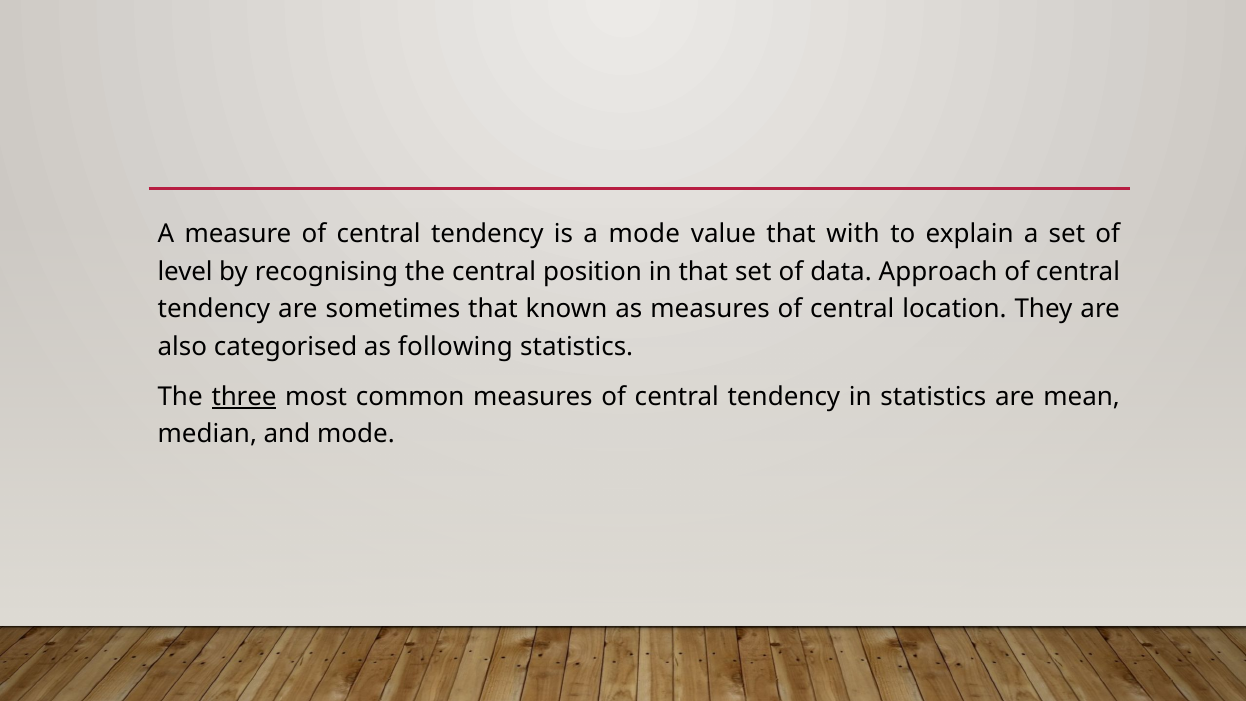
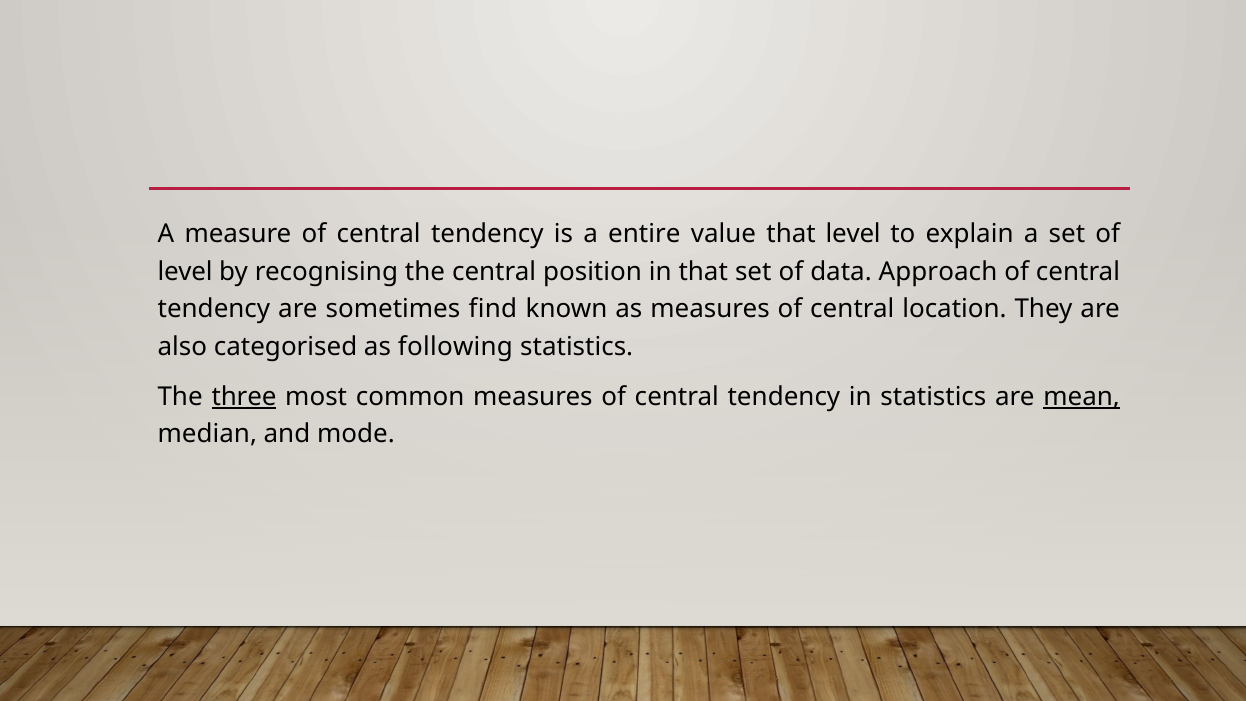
a mode: mode -> entire (644, 234)
that with: with -> level (853, 234)
sometimes that: that -> find (493, 309)
mean underline: none -> present (1082, 397)
